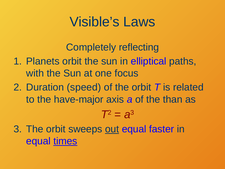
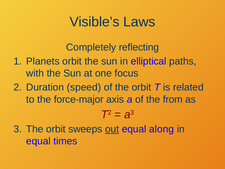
have-major: have-major -> force-major (79, 99)
than: than -> from (173, 99)
faster: faster -> along (162, 129)
times underline: present -> none (65, 141)
